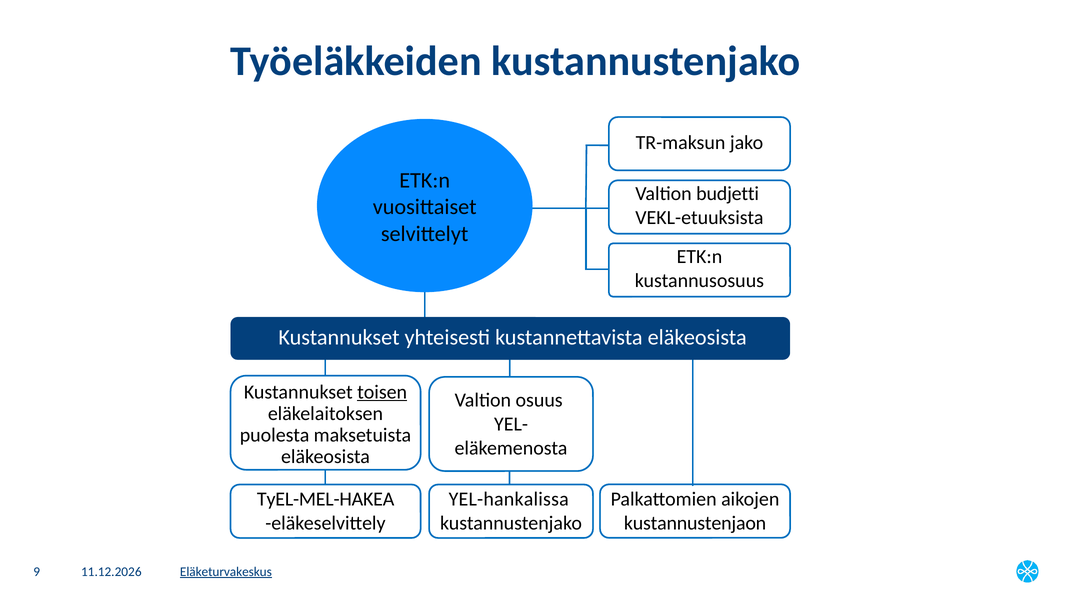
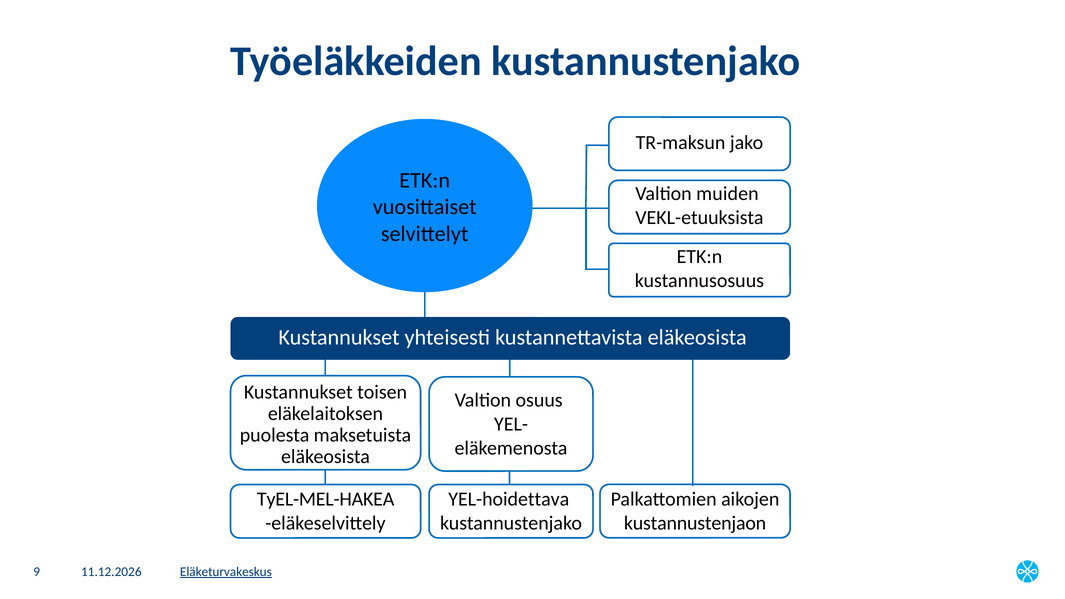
budjetti: budjetti -> muiden (727, 194)
toisen underline: present -> none (382, 392)
YEL-hankalissa: YEL-hankalissa -> YEL-hoidettava (509, 499)
